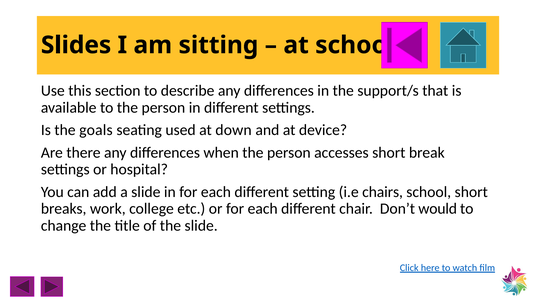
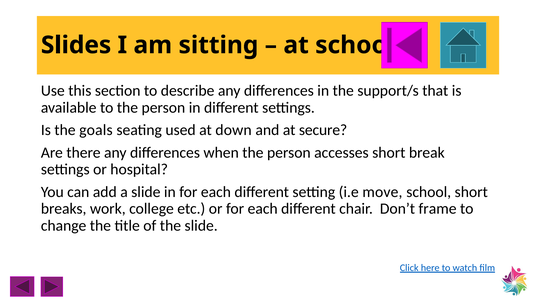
device: device -> secure (323, 130)
chairs: chairs -> move (382, 192)
would: would -> frame (438, 208)
